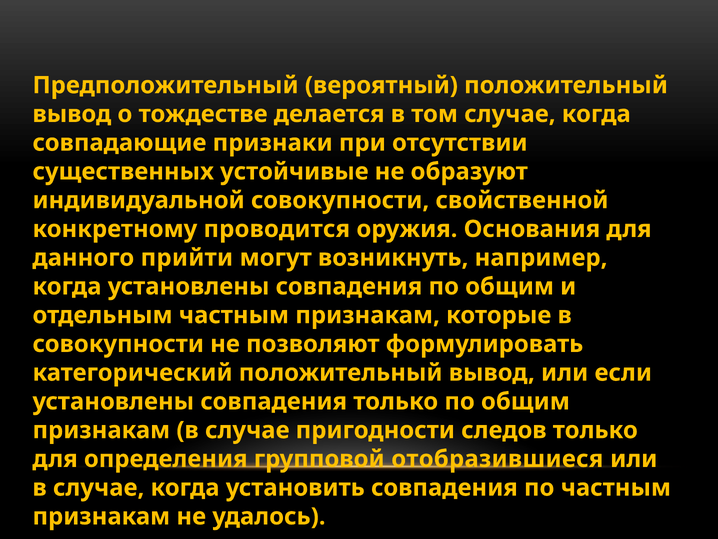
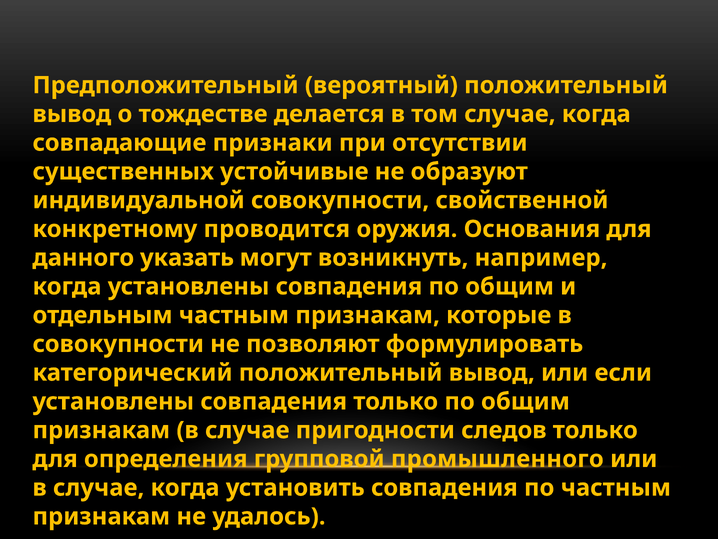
прийти: прийти -> указать (187, 258)
отобразившиеся: отобразившиеся -> промышленного (497, 459)
